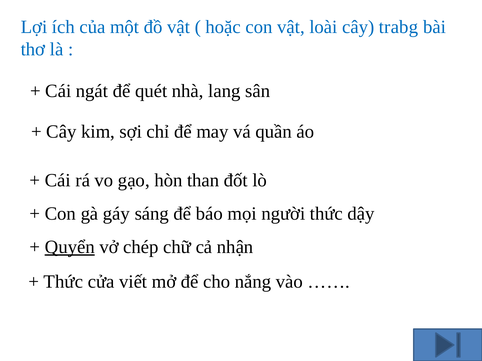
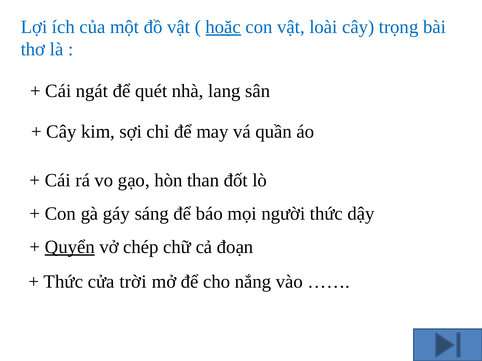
hoặc underline: none -> present (223, 27)
trabg: trabg -> trọng (399, 27)
nhận: nhận -> đoạn (235, 247)
viết: viết -> trời (133, 282)
